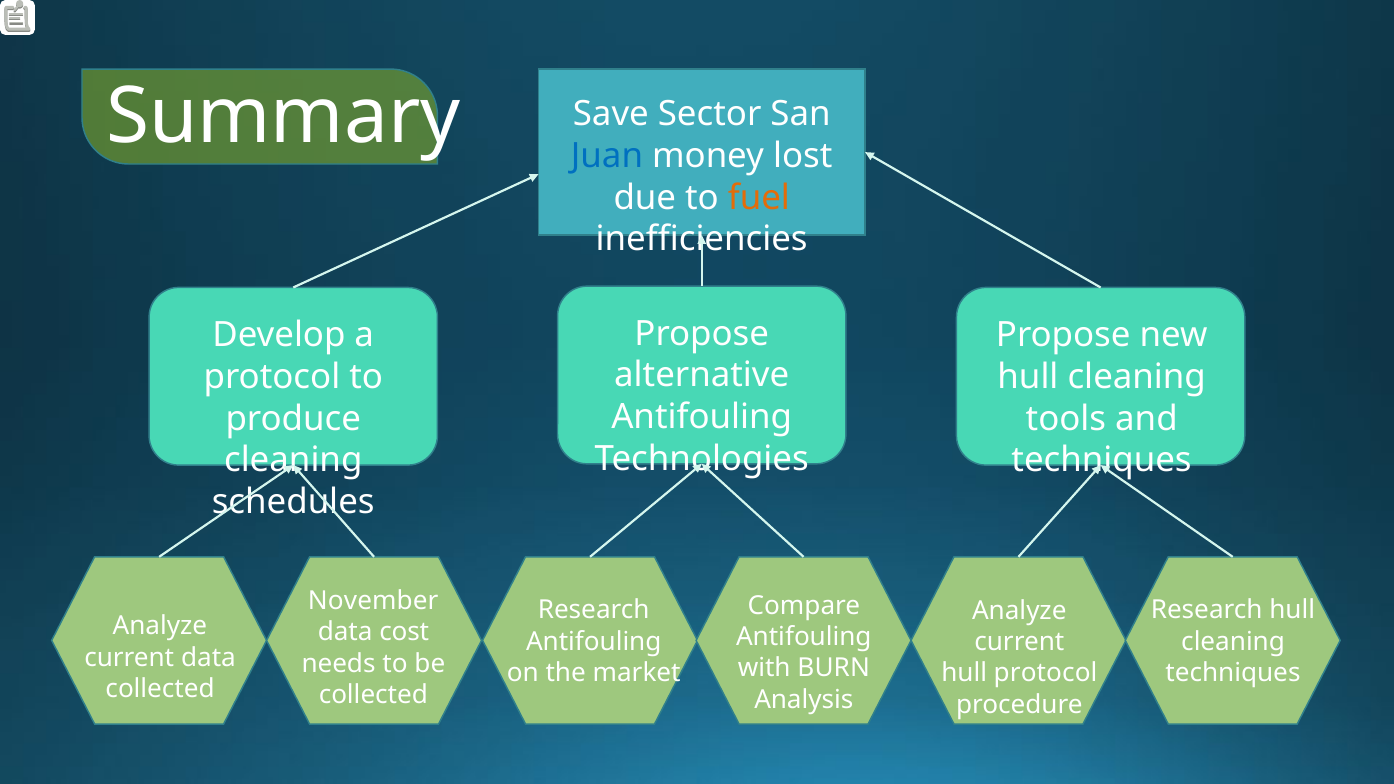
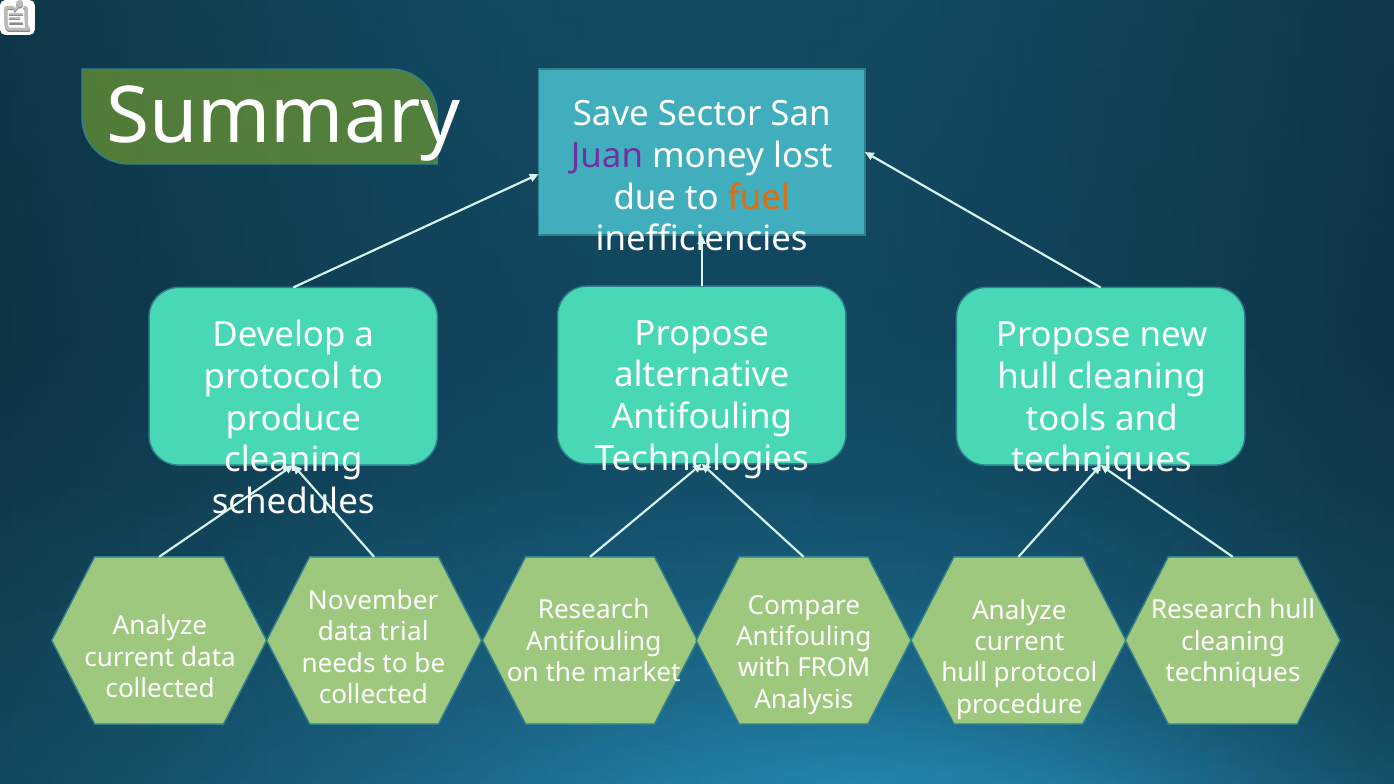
Juan colour: blue -> purple (607, 156)
cost: cost -> trial (404, 632)
BURN: BURN -> FROM (834, 668)
